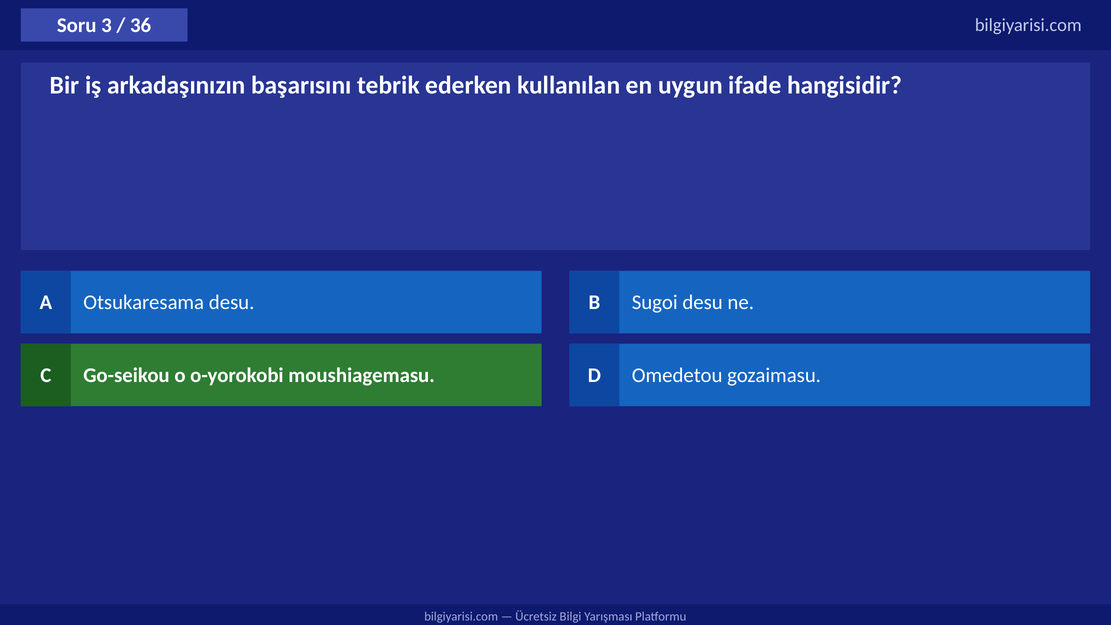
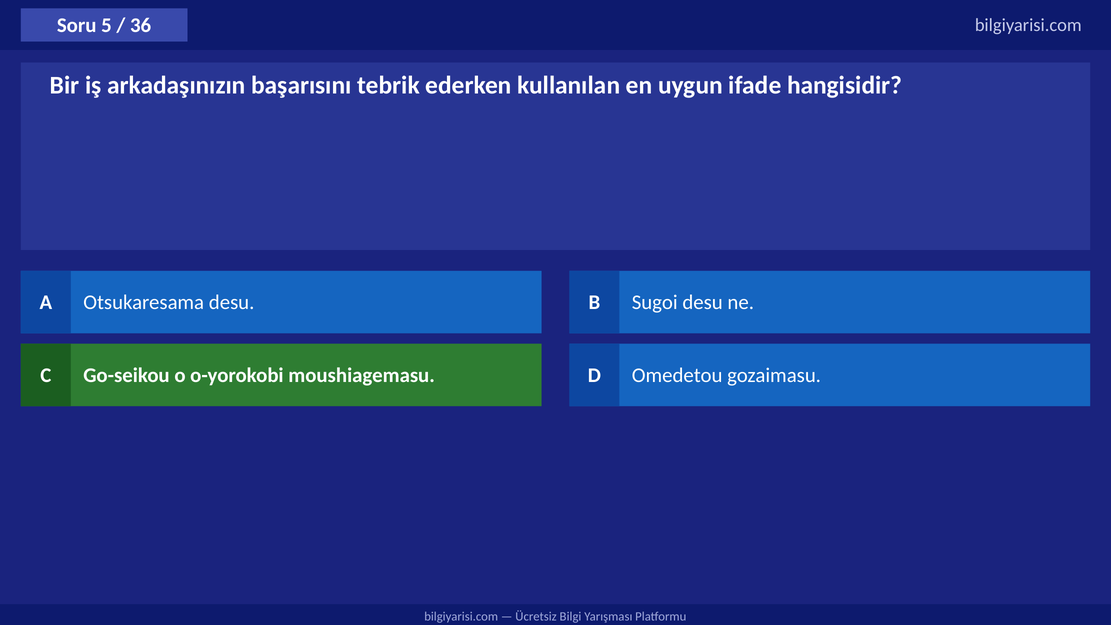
3: 3 -> 5 (106, 25)
